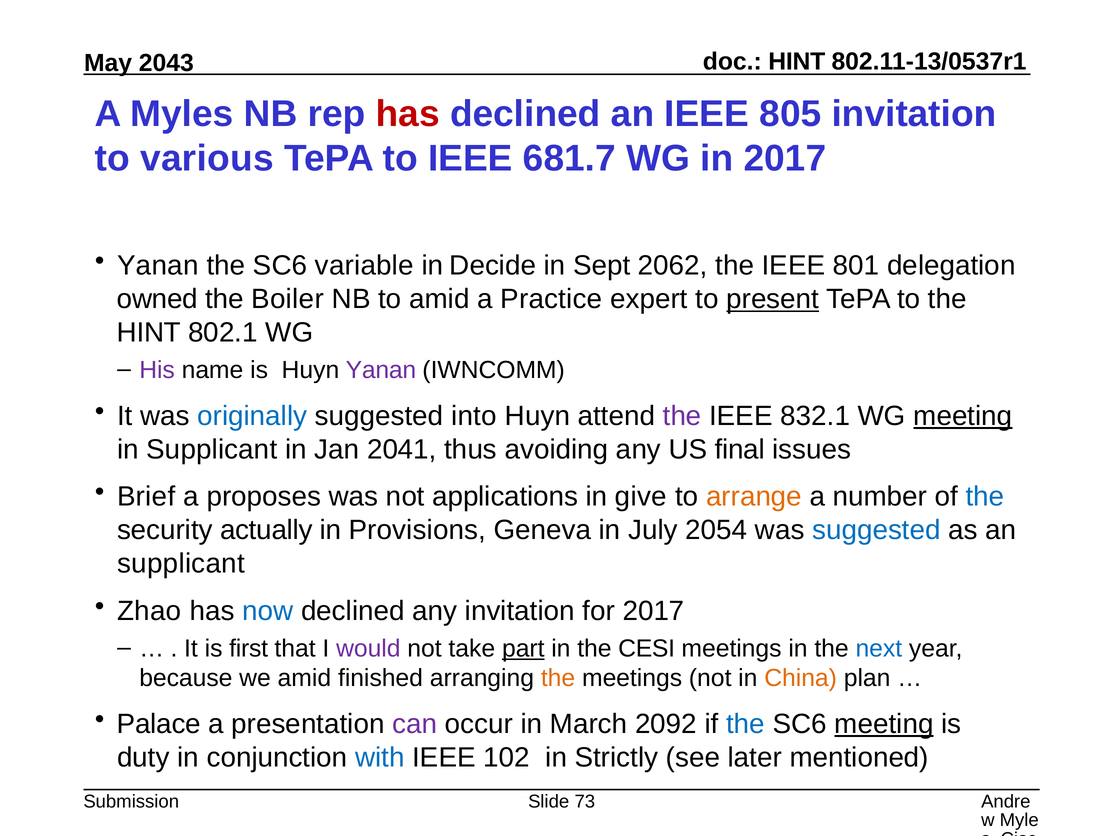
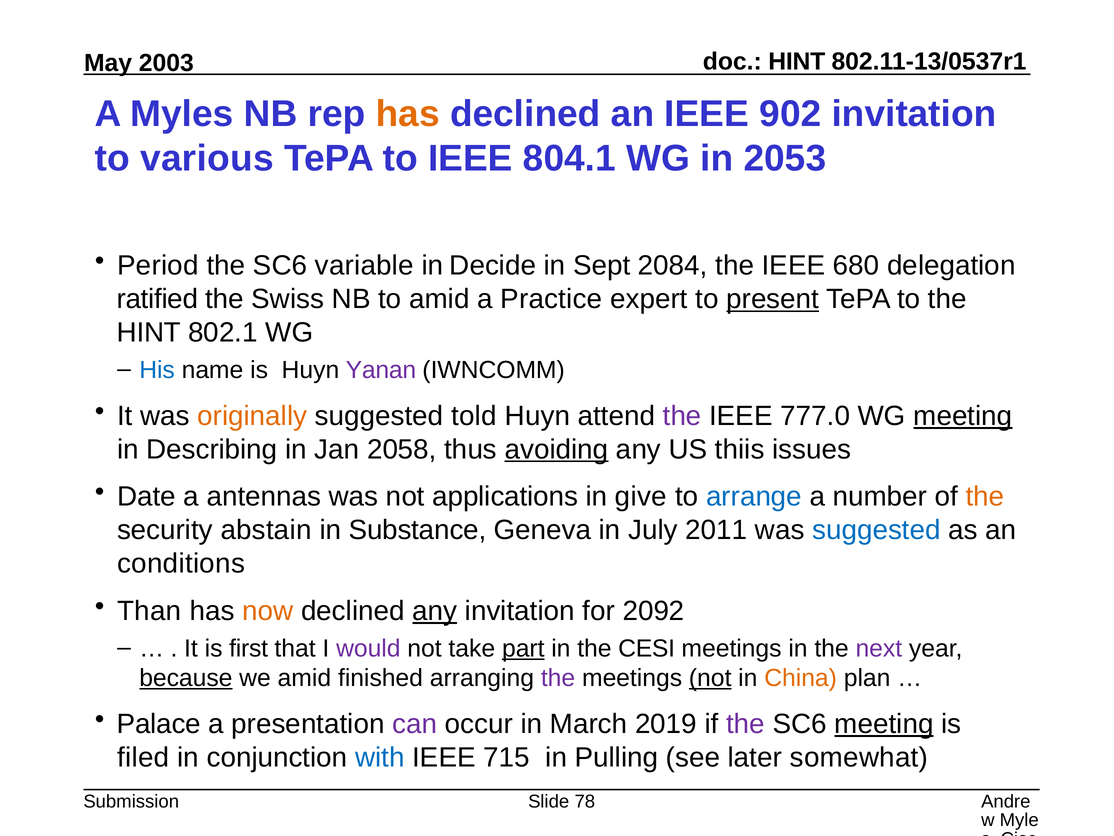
2043: 2043 -> 2003 (166, 63)
has colour: red -> orange (408, 114)
805: 805 -> 902 (790, 114)
681.7: 681.7 -> 804.1 (569, 159)
in 2017: 2017 -> 2053 (785, 159)
Yanan: Yanan -> Period (158, 266)
2062: 2062 -> 2084 (673, 266)
801: 801 -> 680 (856, 266)
owned: owned -> ratified (157, 299)
Boiler: Boiler -> Swiss (288, 299)
His colour: purple -> blue (157, 370)
originally colour: blue -> orange (252, 416)
into: into -> told (474, 416)
832.1: 832.1 -> 777.0 (815, 416)
in Supplicant: Supplicant -> Describing (212, 449)
2041: 2041 -> 2058 (402, 449)
avoiding underline: none -> present (556, 449)
final: final -> thiis (740, 449)
Brief: Brief -> Date (146, 496)
proposes: proposes -> antennas (264, 496)
arrange colour: orange -> blue (754, 496)
the colour: blue -> orange (985, 496)
actually: actually -> abstain (266, 530)
Provisions: Provisions -> Substance (418, 530)
2054: 2054 -> 2011 (716, 530)
supplicant: supplicant -> conditions (181, 563)
Zhao: Zhao -> Than (149, 611)
now colour: blue -> orange (268, 611)
any underline: none -> present (435, 611)
for 2017: 2017 -> 2092 (654, 611)
next colour: blue -> purple (879, 648)
because underline: none -> present (186, 678)
the colour: orange -> purple (558, 678)
not underline: none -> present (710, 678)
2092: 2092 -> 2019 (666, 724)
the colour: blue -> purple (746, 724)
duty: duty -> filed (143, 757)
102: 102 -> 715 (507, 757)
Strictly: Strictly -> Pulling (616, 757)
mentioned: mentioned -> somewhat (859, 757)
73: 73 -> 78 (585, 801)
